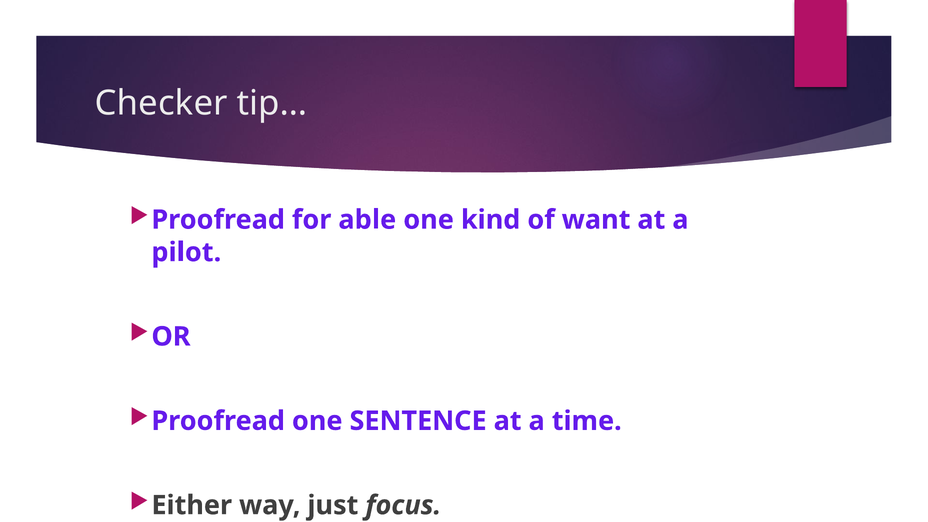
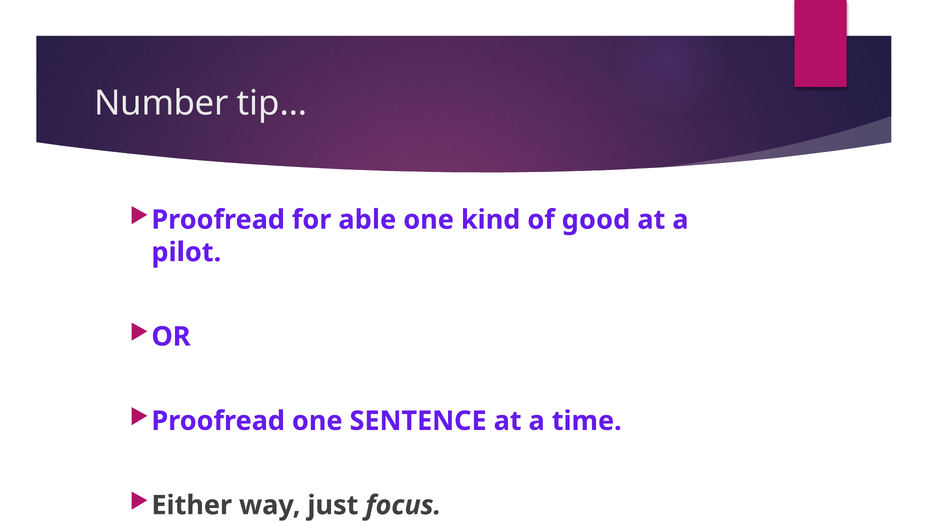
Checker: Checker -> Number (161, 103)
want: want -> good (596, 220)
